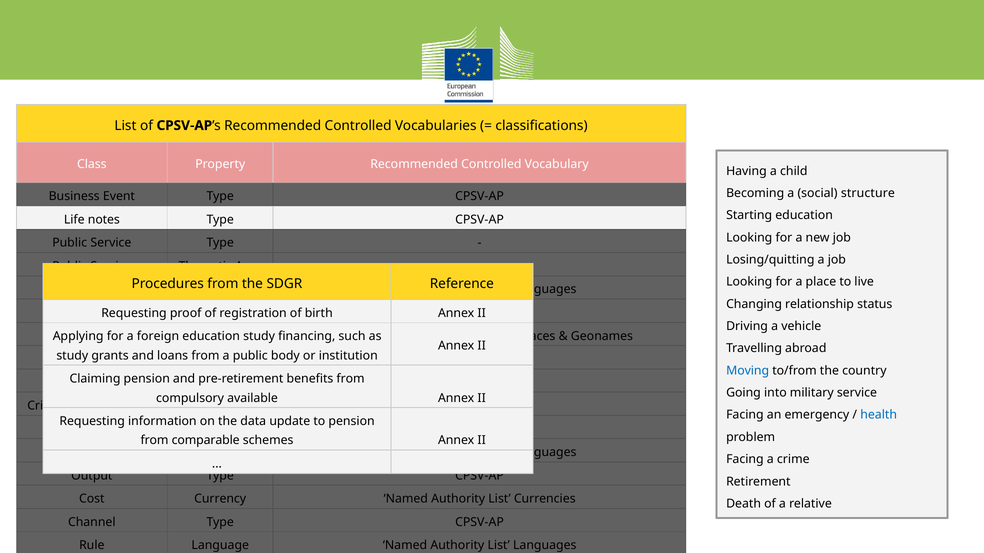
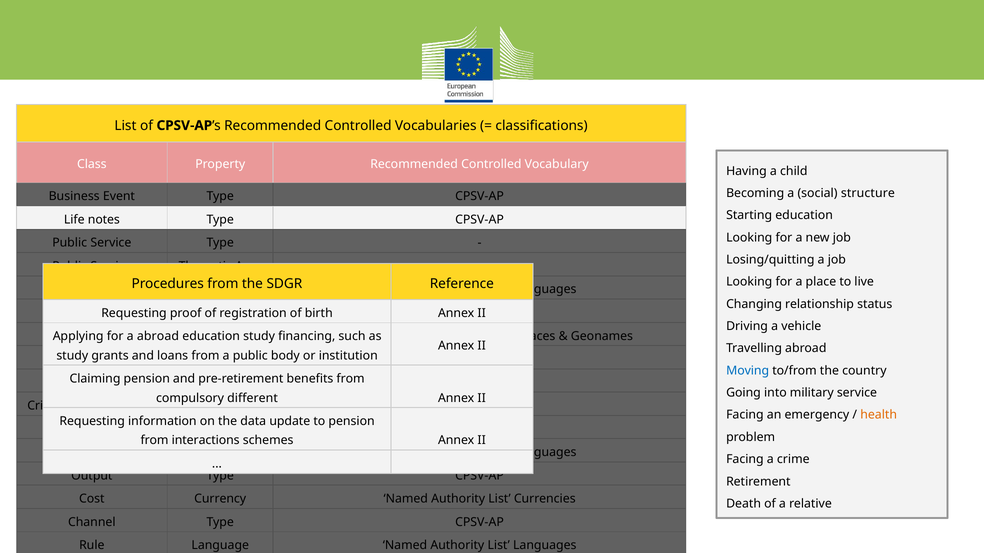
foreign: foreign -> abroad (158, 337)
available: available -> different (253, 398)
health colour: blue -> orange (879, 415)
comparable: comparable -> interactions (206, 441)
